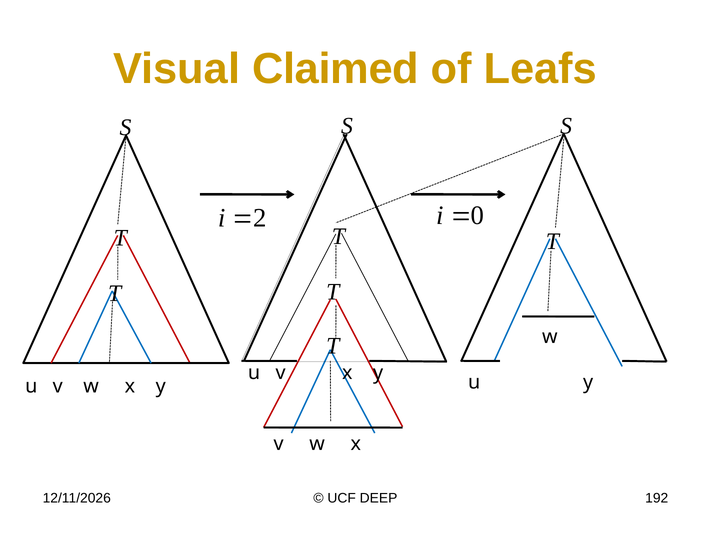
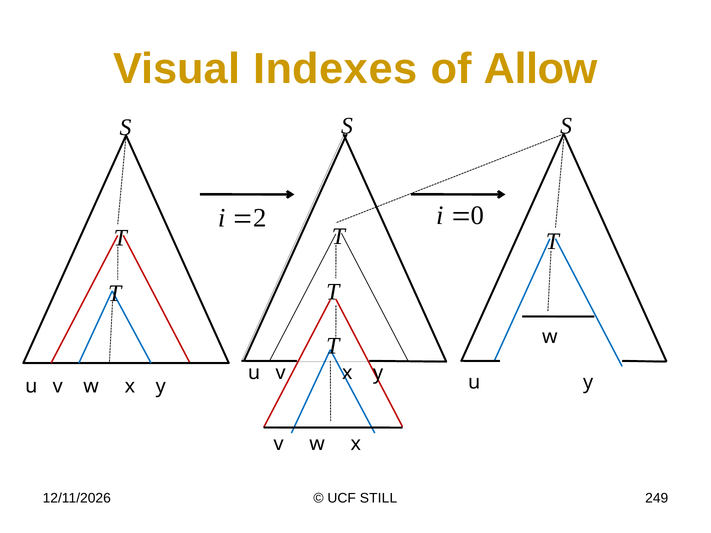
Claimed: Claimed -> Indexes (335, 69)
Leafs: Leafs -> Allow (541, 69)
DEEP: DEEP -> STILL (378, 498)
192: 192 -> 249 (657, 498)
